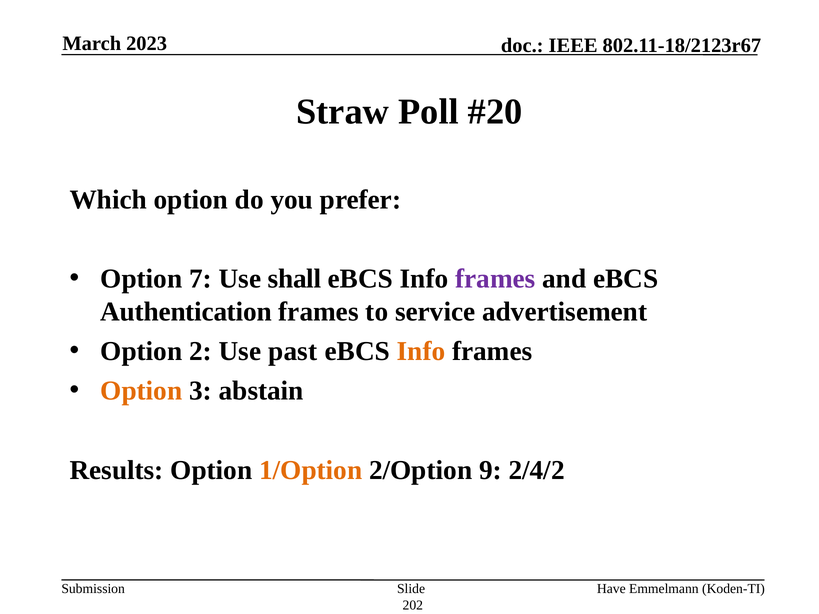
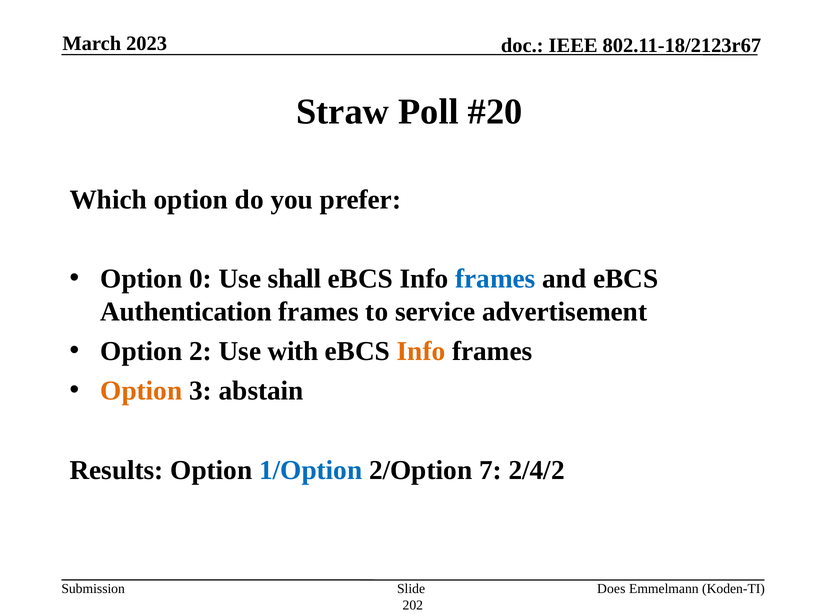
7: 7 -> 0 (200, 279)
frames colour: purple -> blue (495, 279)
past: past -> with (293, 351)
1/Option colour: orange -> blue (311, 470)
9: 9 -> 7 (490, 470)
Have: Have -> Does (611, 589)
